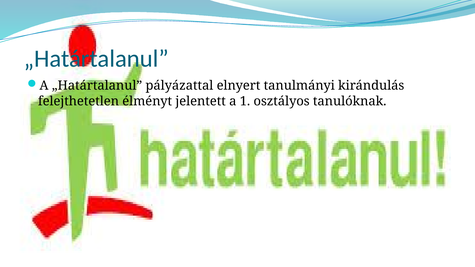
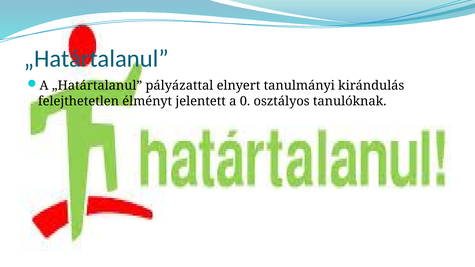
1: 1 -> 0 (245, 101)
